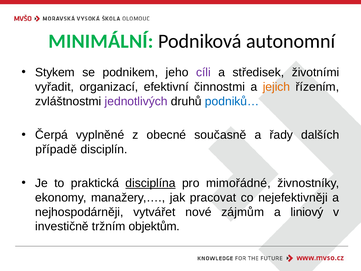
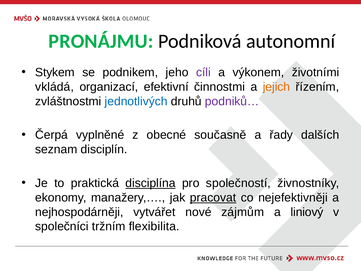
MINIMÁLNÍ: MINIMÁLNÍ -> PRONÁJMU (101, 41)
středisek: středisek -> výkonem (258, 72)
vyřadit: vyřadit -> vkládá (55, 87)
jednotlivých colour: purple -> blue (136, 101)
podniků… colour: blue -> purple (232, 101)
případě: případě -> seznam (56, 149)
mimořádné: mimořádné -> společností (238, 183)
pracovat underline: none -> present (213, 197)
investičně: investičně -> společníci (62, 226)
objektům: objektům -> flexibilita (154, 226)
